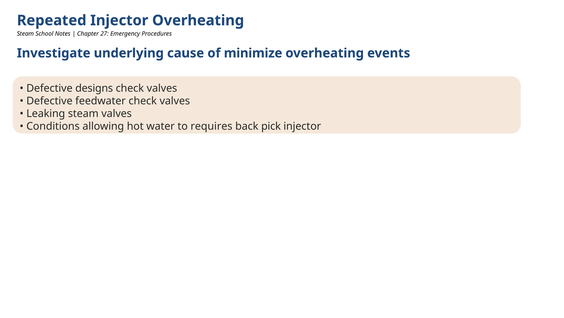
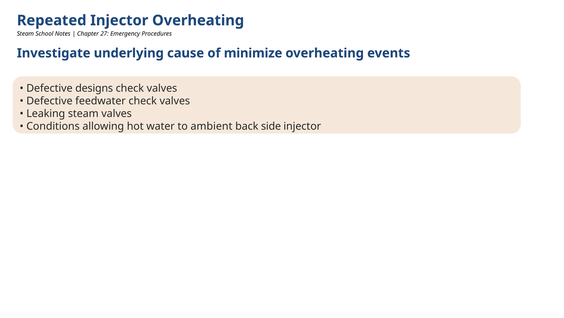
requires: requires -> ambient (211, 126)
pick: pick -> side (271, 126)
